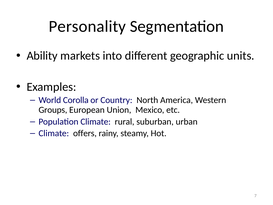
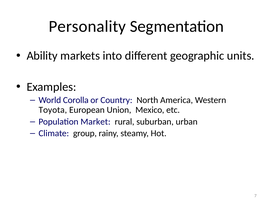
Groups: Groups -> Toyota (53, 110)
Population Climate: Climate -> Market (96, 121)
offers: offers -> group (85, 133)
